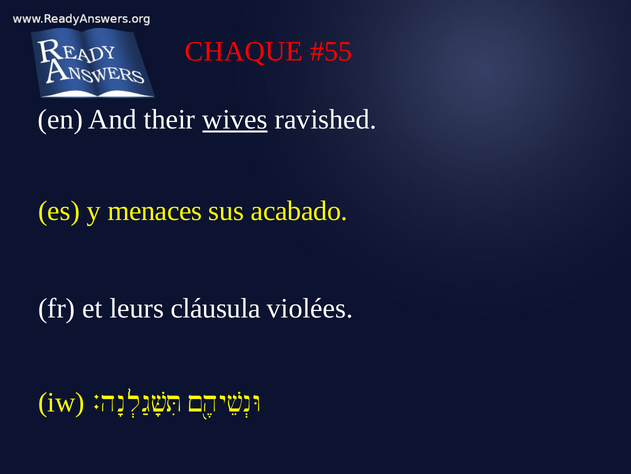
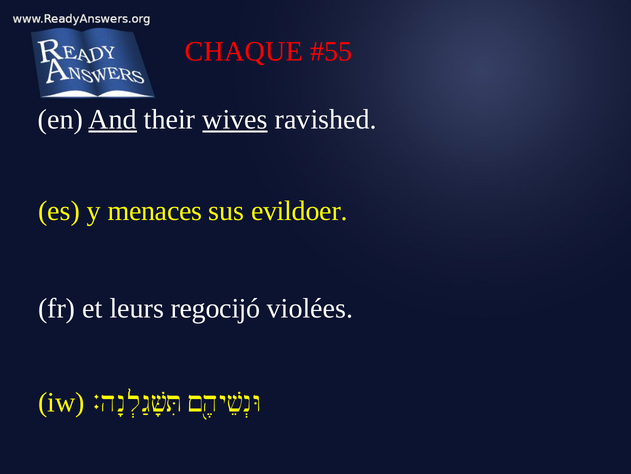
And underline: none -> present (113, 119)
acabado: acabado -> evildoer (299, 211)
cláusula: cláusula -> regocijó (216, 308)
